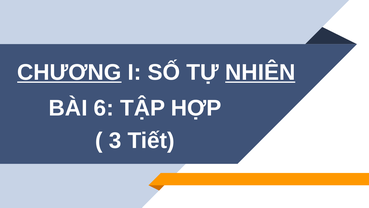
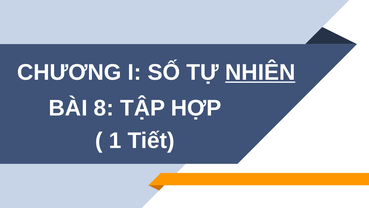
CHƯƠNG underline: present -> none (69, 72)
6: 6 -> 8 (104, 108)
3: 3 -> 1 (115, 140)
